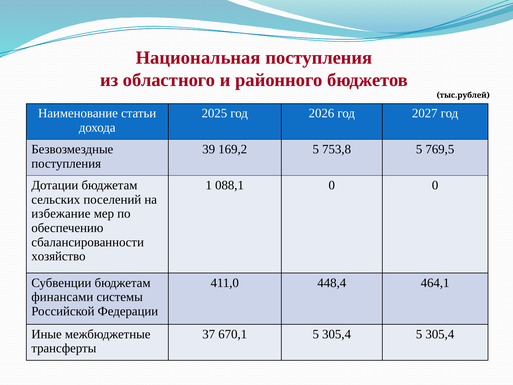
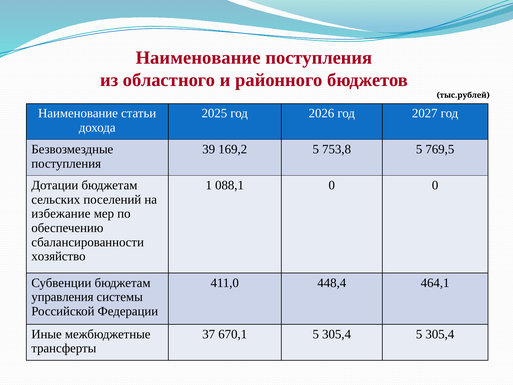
Национальная: Национальная -> Наименование (198, 58)
финансами: финансами -> управления (62, 297)
